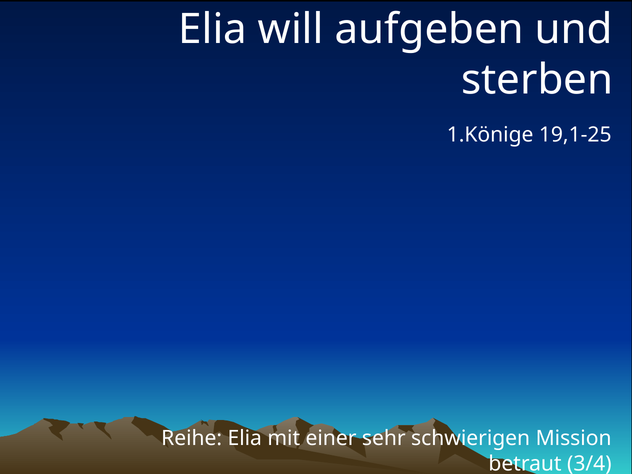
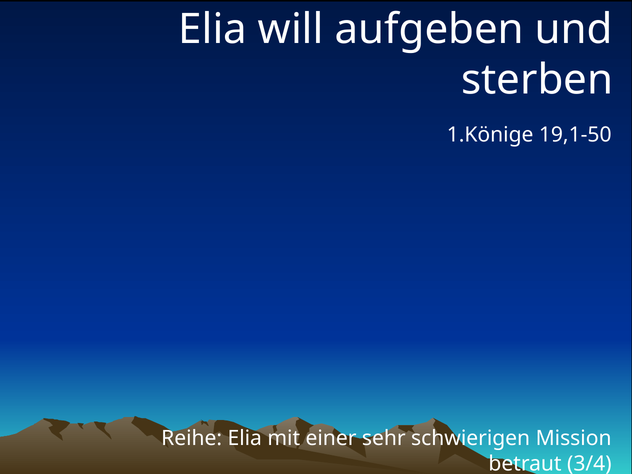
19,1-25: 19,1-25 -> 19,1-50 (575, 135)
